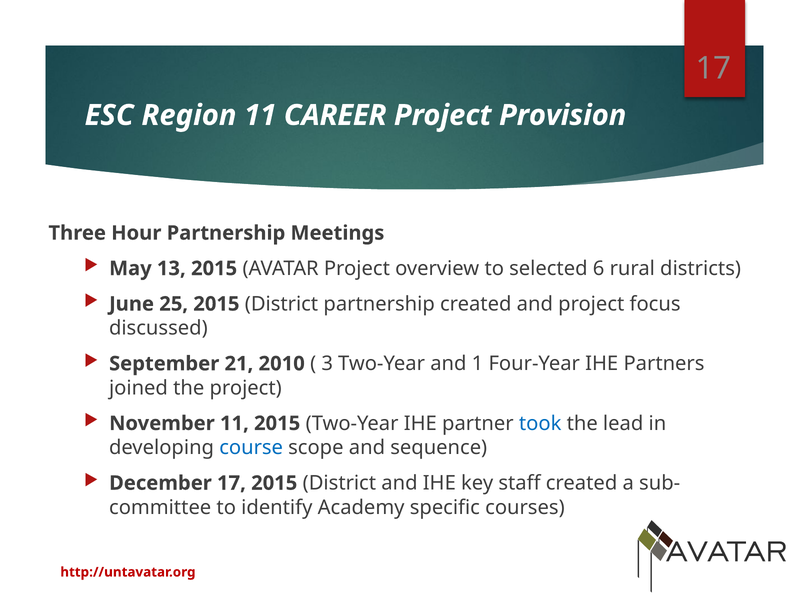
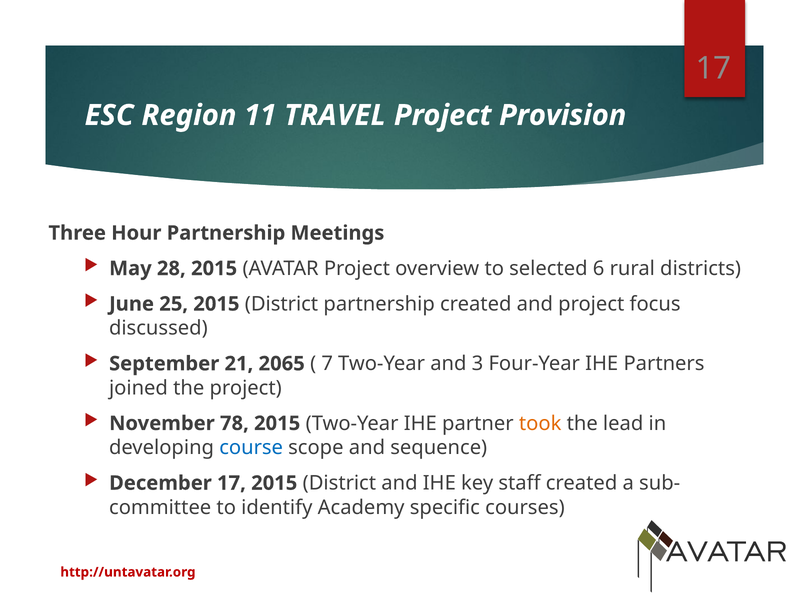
CAREER: CAREER -> TRAVEL (335, 115)
13: 13 -> 28 (171, 268)
2010: 2010 -> 2065 (282, 364)
3: 3 -> 7 (327, 364)
1: 1 -> 3 (478, 364)
November 11: 11 -> 78 (234, 423)
took colour: blue -> orange (540, 423)
